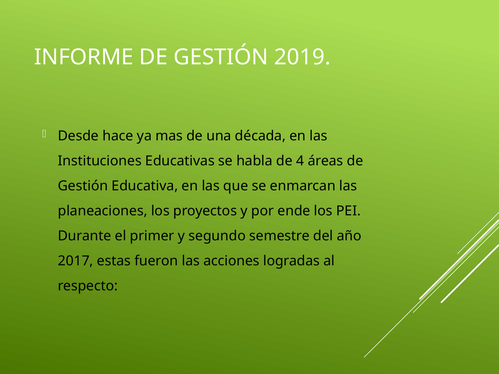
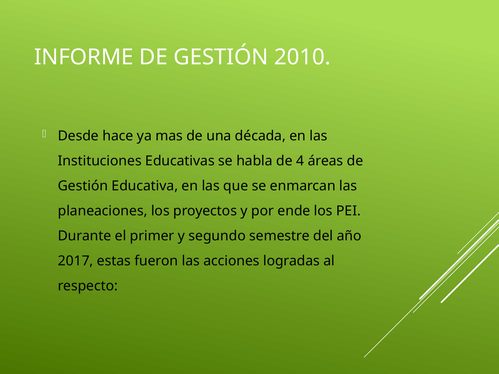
2019: 2019 -> 2010 (302, 57)
